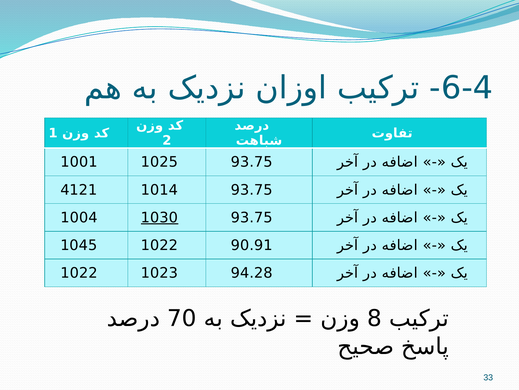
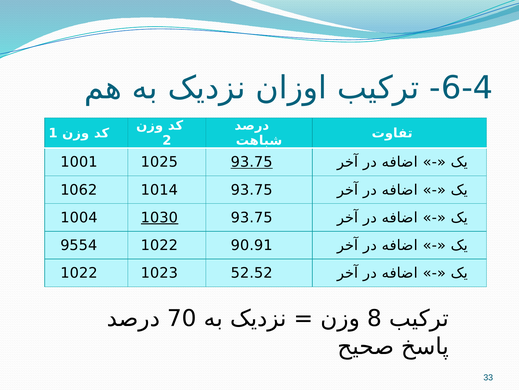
93.75 underline: none -> present (252, 162)
4121: 4121 -> 1062 (79, 190)
1045: 1045 -> 9554 (79, 245)
94.28: 94.28 -> 52.52 (252, 273)
